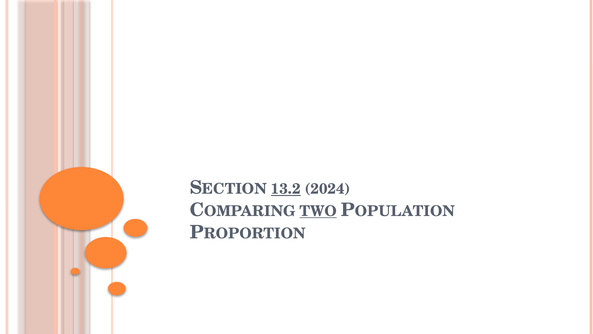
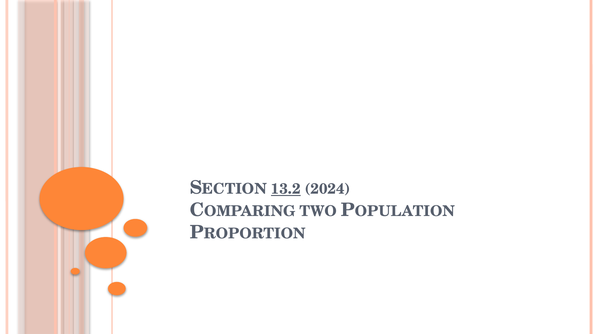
TWO underline: present -> none (318, 211)
